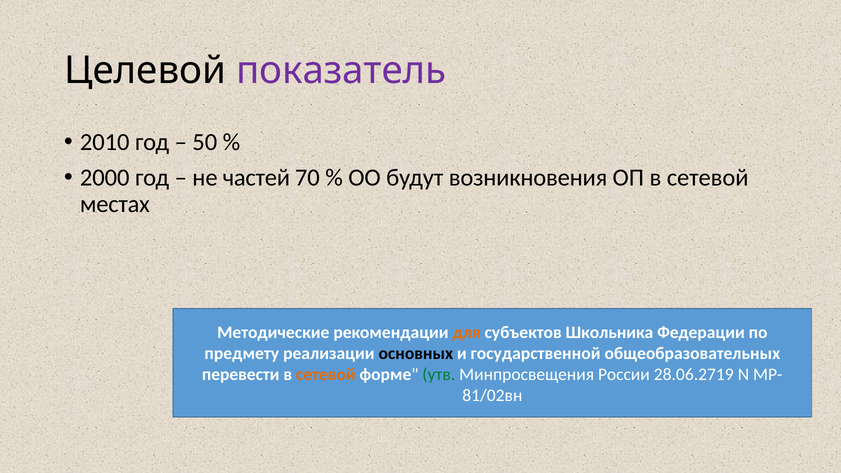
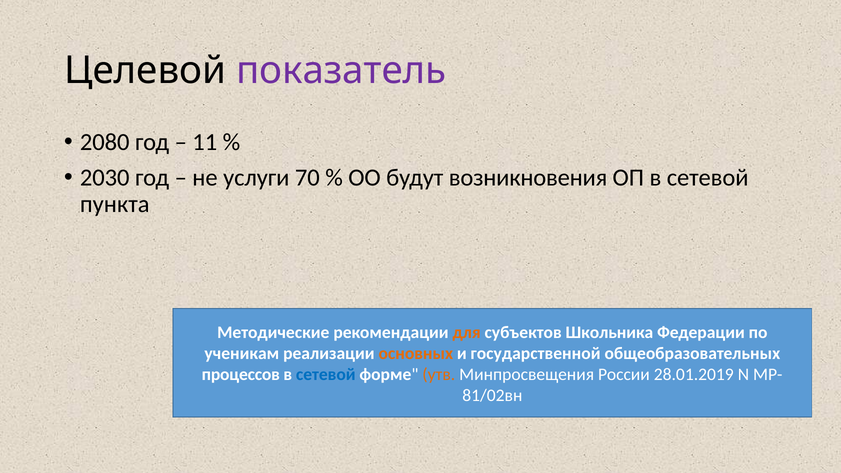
2010: 2010 -> 2080 (105, 142)
50: 50 -> 11 (205, 142)
2000: 2000 -> 2030 (105, 177)
частей: частей -> услуги (256, 177)
местах: местах -> пункта (115, 204)
предмету: предмету -> ученикам (242, 354)
основных colour: black -> orange (416, 354)
перевести: перевести -> процессов (241, 375)
сетевой colour: orange -> blue (326, 375)
утв colour: green -> orange (439, 375)
28.06.2719: 28.06.2719 -> 28.01.2019 (694, 375)
